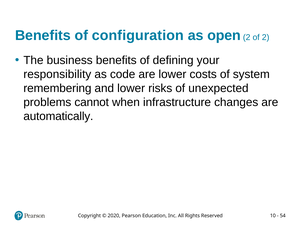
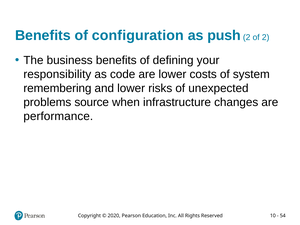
open: open -> push (224, 36)
cannot: cannot -> source (92, 102)
automatically: automatically -> performance (58, 116)
